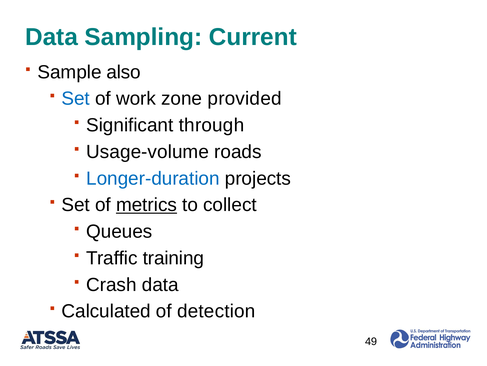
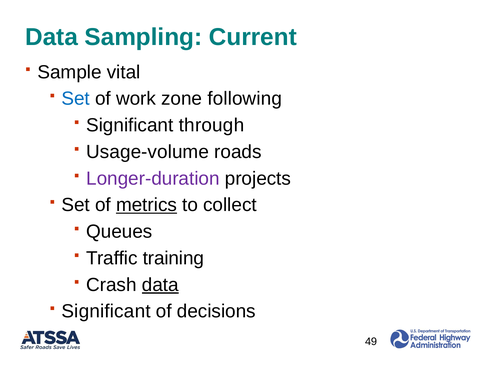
also: also -> vital (124, 72)
provided: provided -> following (245, 98)
Longer-duration colour: blue -> purple (153, 178)
data underline: none -> present (160, 284)
Calculated: Calculated -> Significant (106, 311)
detection: detection -> decisions (216, 311)
